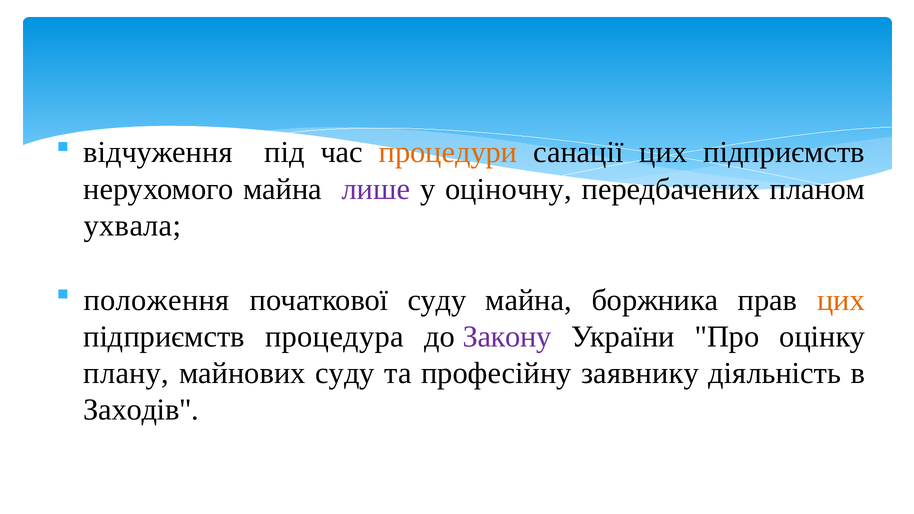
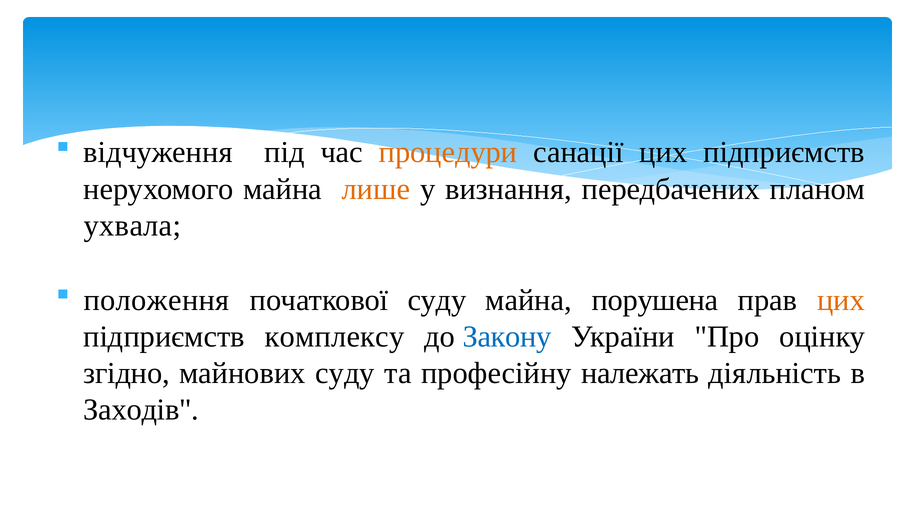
лише colour: purple -> orange (376, 189)
оціночну: оціночну -> визнання (509, 189)
боржника: боржника -> порушена (655, 300)
процедура: процедура -> комплексу (335, 337)
Закону colour: purple -> blue (507, 337)
плану: плану -> згідно (127, 373)
заявнику: заявнику -> належать (640, 373)
